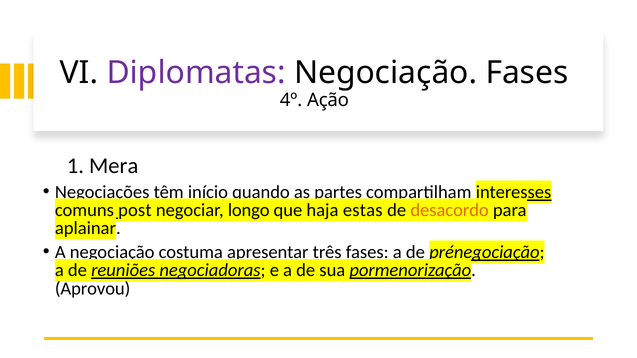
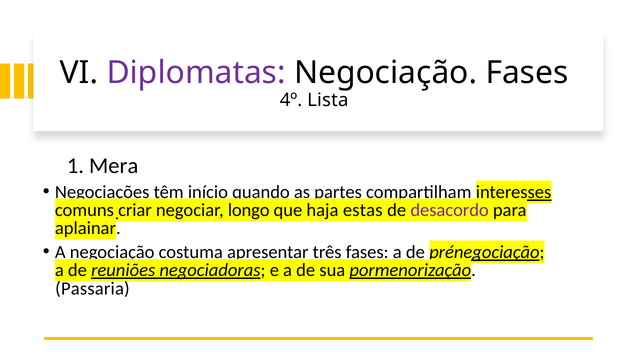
Ação: Ação -> Lista (328, 100)
post: post -> criar (135, 210)
desacordo colour: orange -> purple (450, 210)
Aprovou: Aprovou -> Passaria (92, 289)
